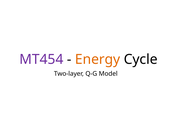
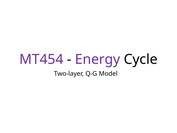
Energy colour: orange -> purple (98, 59)
